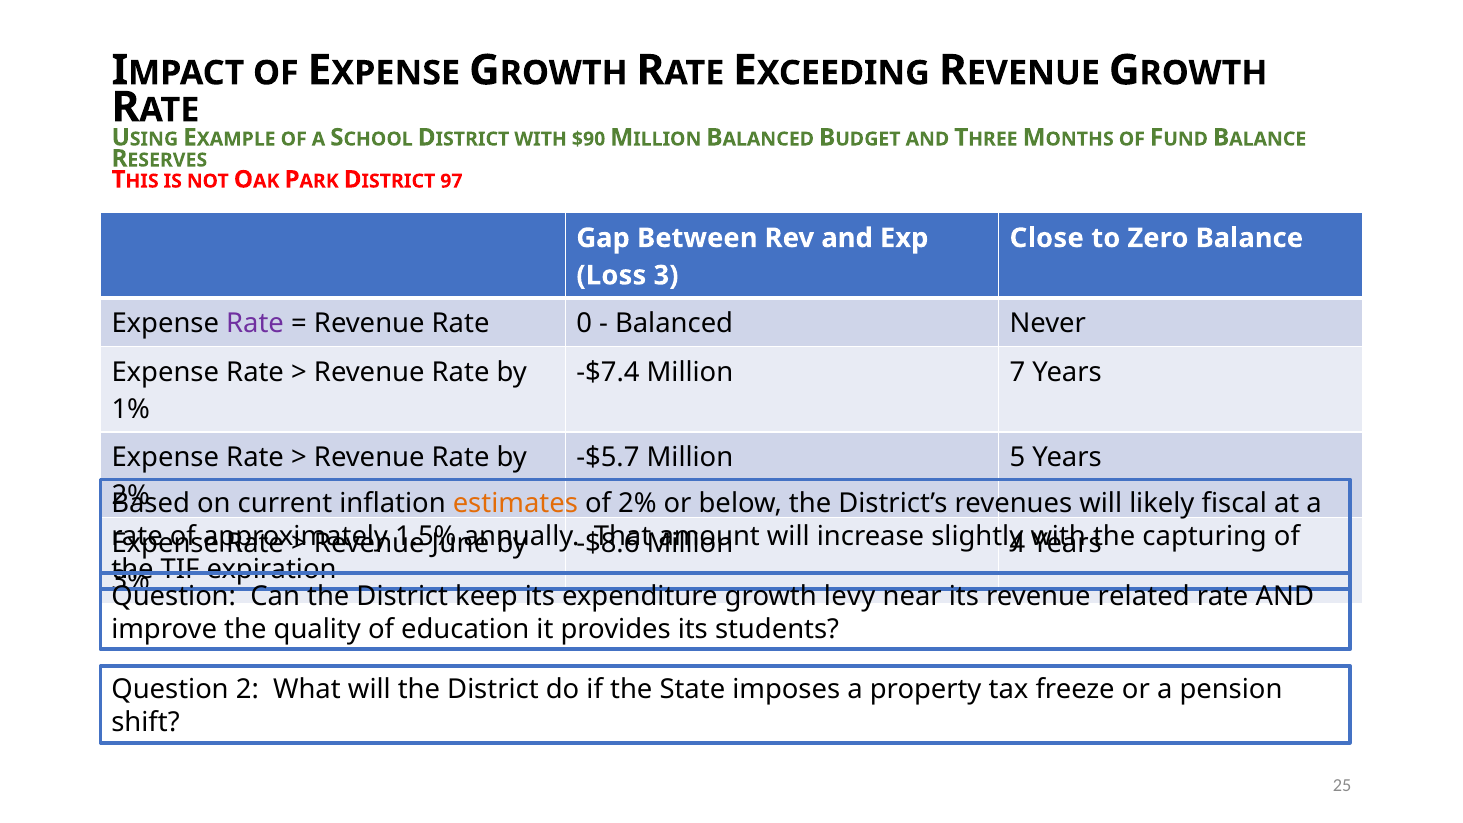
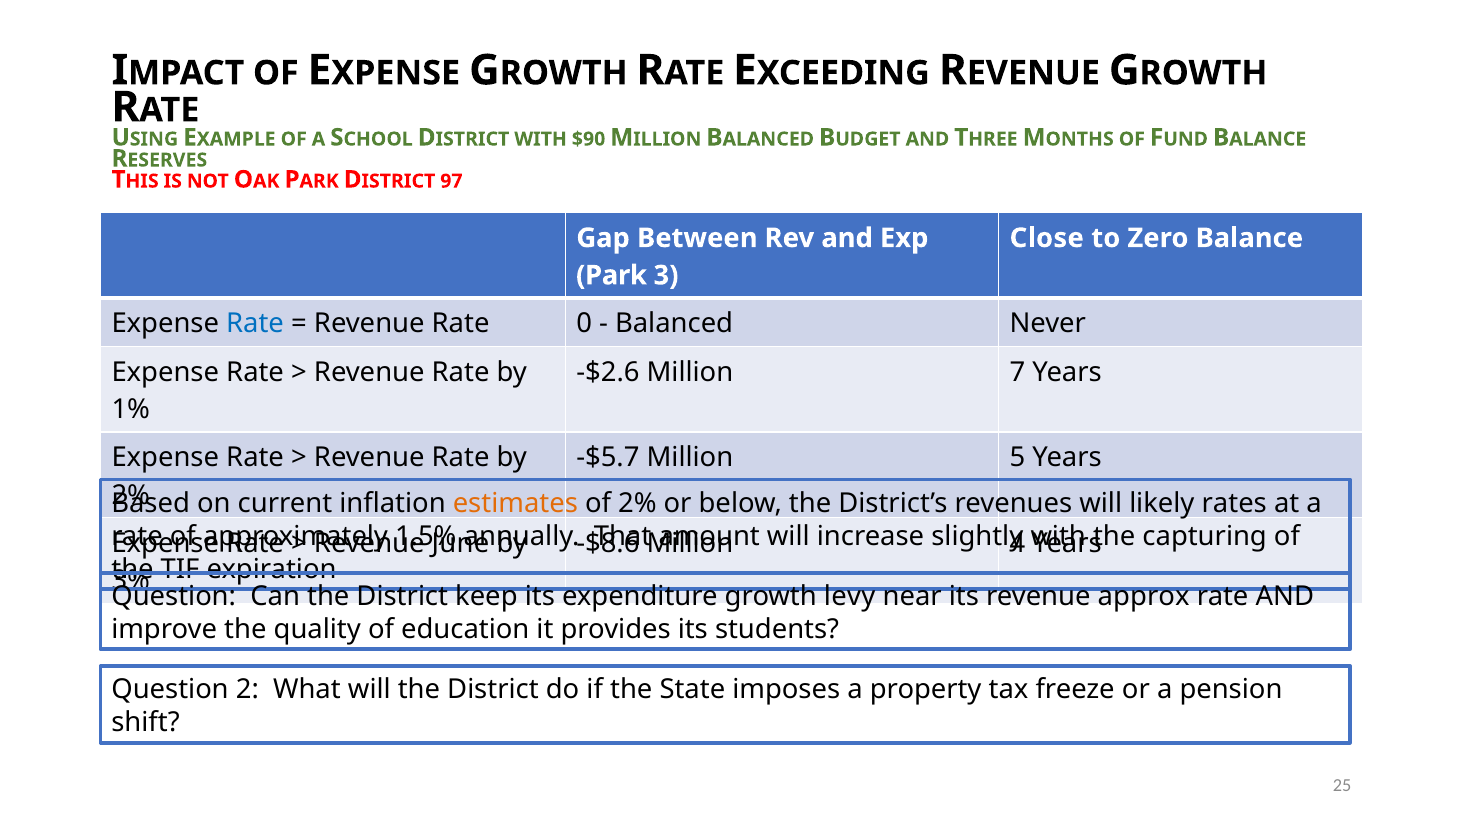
Loss: Loss -> Park (612, 275)
Rate colour: purple -> blue (255, 324)
-$7.4: -$7.4 -> -$2.6 (608, 372)
fiscal: fiscal -> rates (1234, 503)
related: related -> approx (1144, 596)
